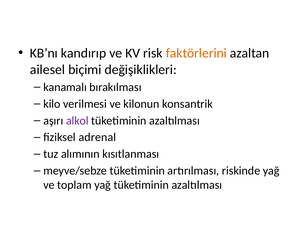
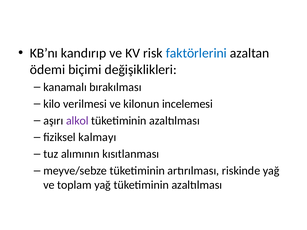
faktörlerini colour: orange -> blue (196, 53)
ailesel: ailesel -> ödemi (48, 70)
konsantrik: konsantrik -> incelemesi (187, 104)
adrenal: adrenal -> kalmayı (97, 137)
